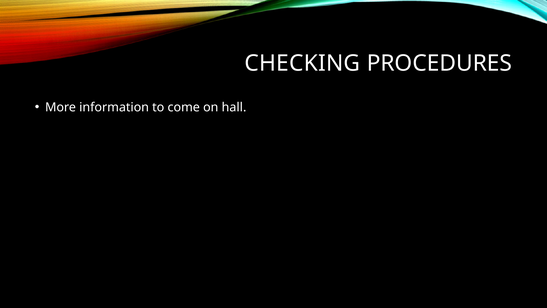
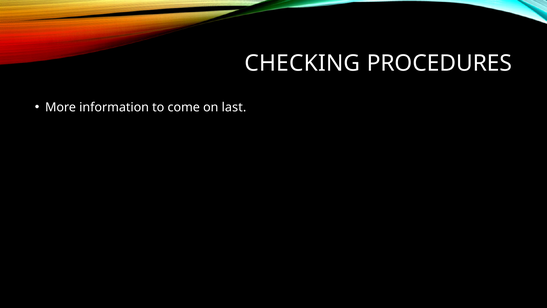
hall: hall -> last (234, 107)
